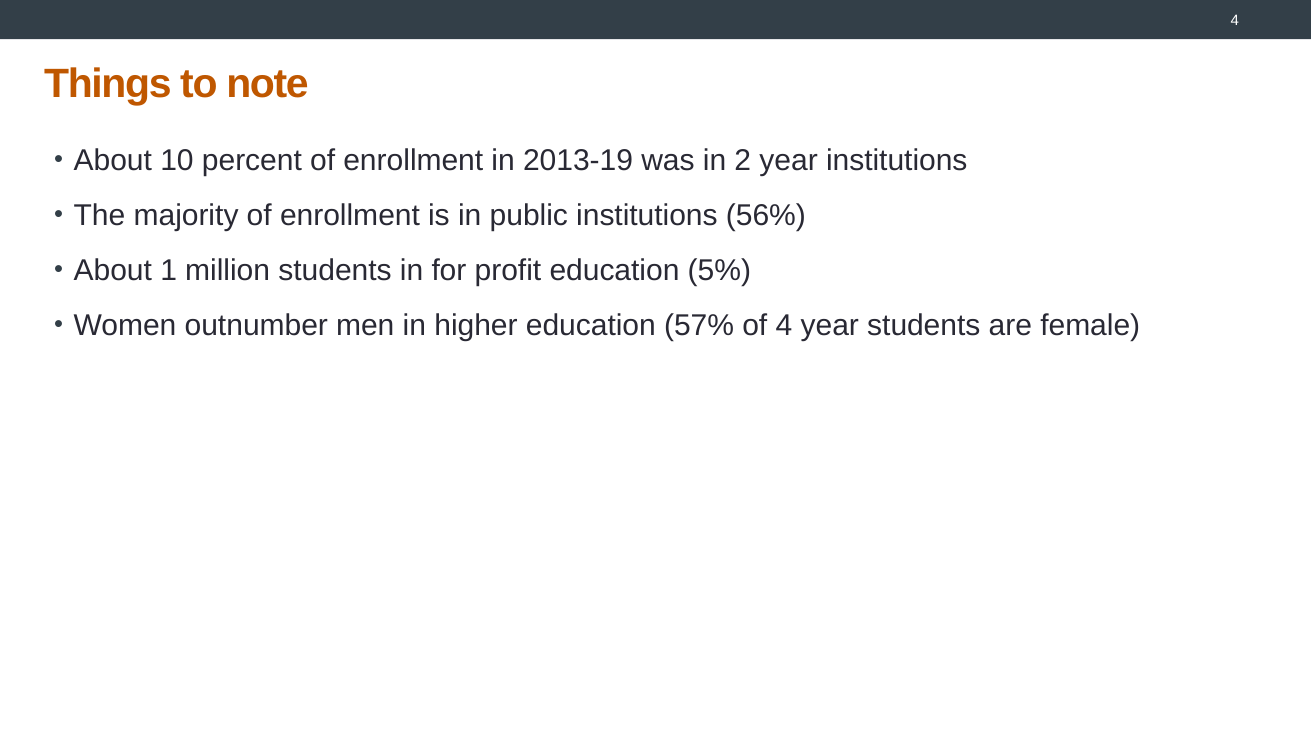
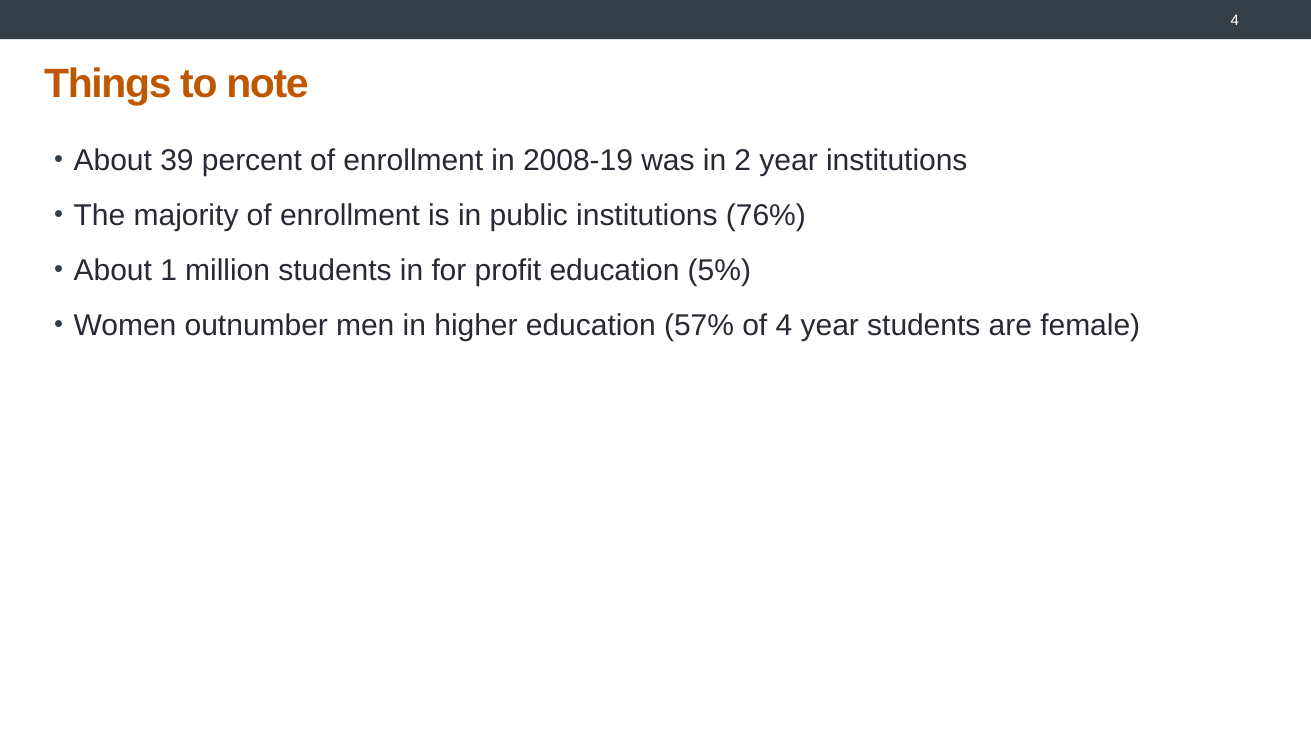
10: 10 -> 39 (177, 161)
2013-19: 2013-19 -> 2008-19 (578, 161)
56%: 56% -> 76% (766, 216)
